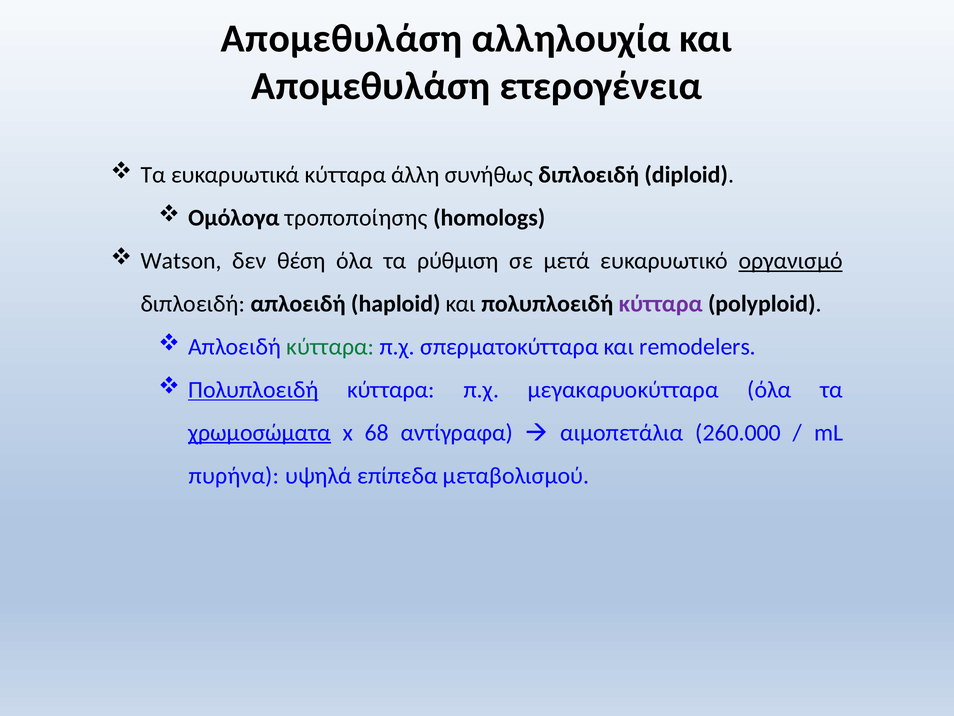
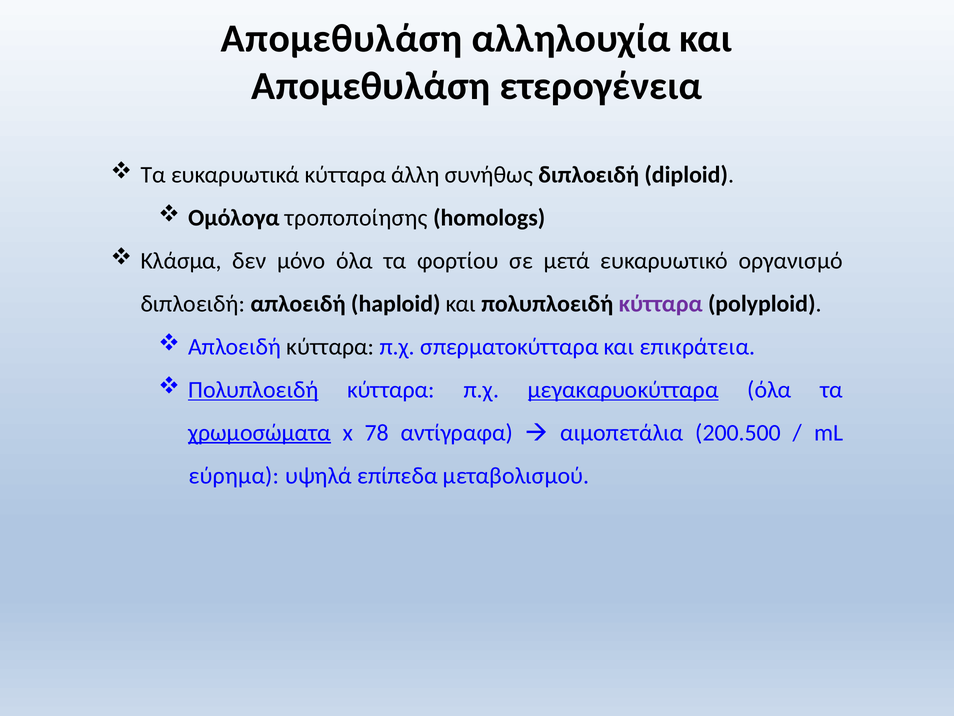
Watson: Watson -> Κλάσμα (181, 261)
θέση: θέση -> μόνο (301, 261)
ρύθμιση: ρύθμιση -> φορτίου (458, 261)
οργανισμό underline: present -> none (791, 261)
κύτταρα colour: green -> black (330, 347)
remodelers: remodelers -> επικράτεια (698, 347)
μεγακαρυοκύτταρα underline: none -> present (623, 389)
68: 68 -> 78 (377, 432)
260.000: 260.000 -> 200.500 (738, 432)
πυρήνα: πυρήνα -> εύρημα (234, 475)
